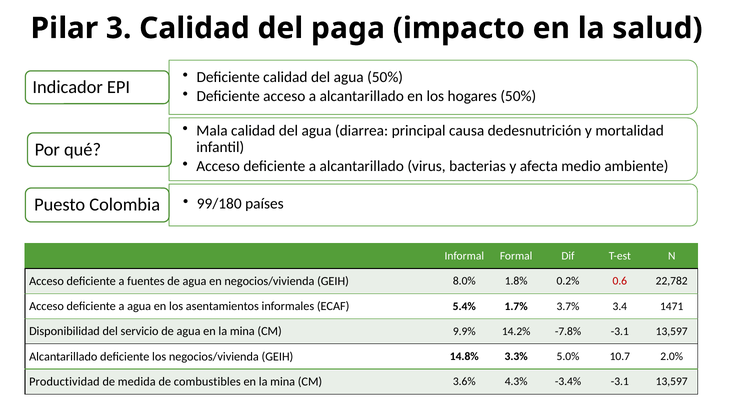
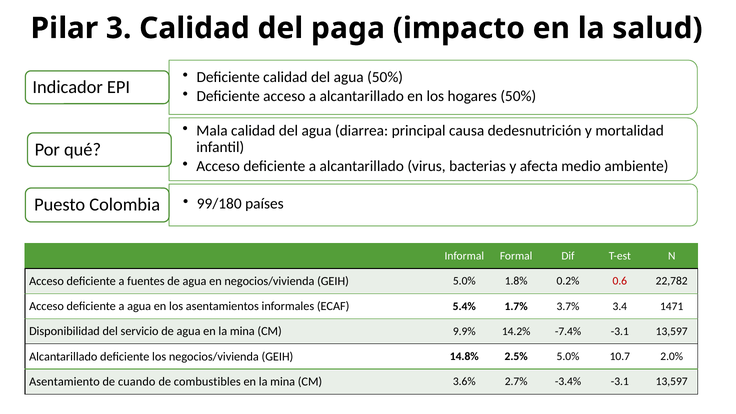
GEIH 8.0%: 8.0% -> 5.0% (464, 281)
-7.8%: -7.8% -> -7.4% (568, 331)
3.3%: 3.3% -> 2.5% (516, 357)
Productividad: Productividad -> Asentamiento (64, 382)
medida: medida -> cuando (137, 382)
4.3%: 4.3% -> 2.7% (516, 382)
